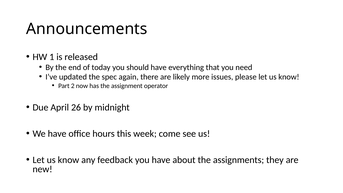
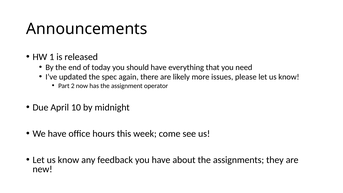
26: 26 -> 10 (76, 107)
